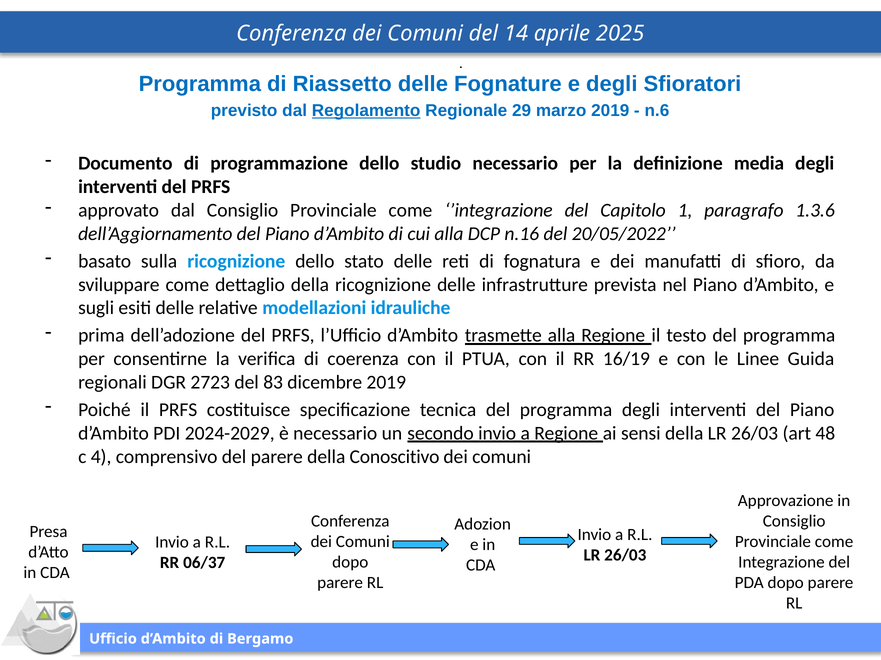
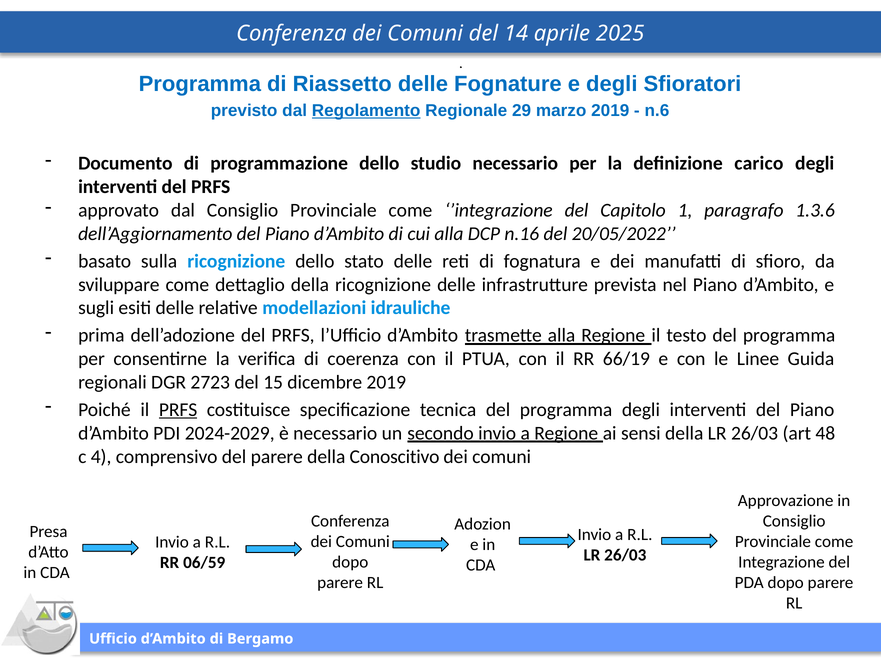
media: media -> carico (759, 164)
16/19: 16/19 -> 66/19 (626, 359)
83: 83 -> 15 (273, 383)
PRFS underline: none -> present (178, 410)
06/37: 06/37 -> 06/59 (204, 563)
